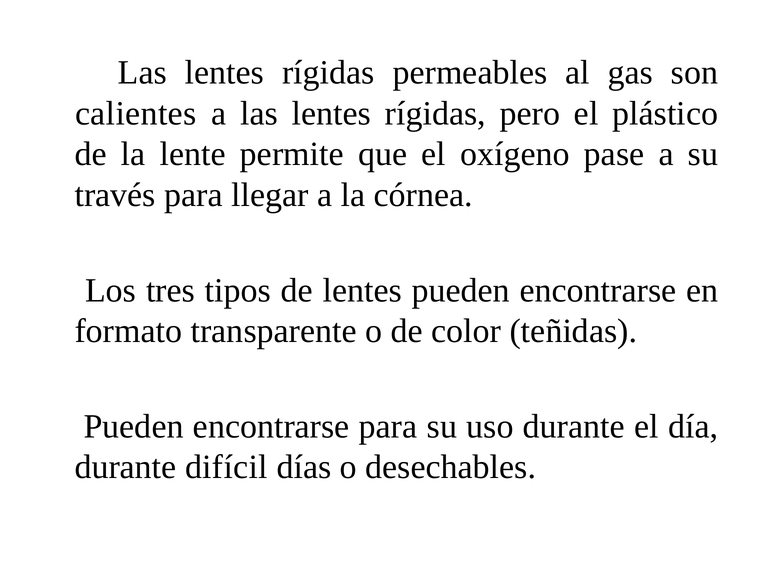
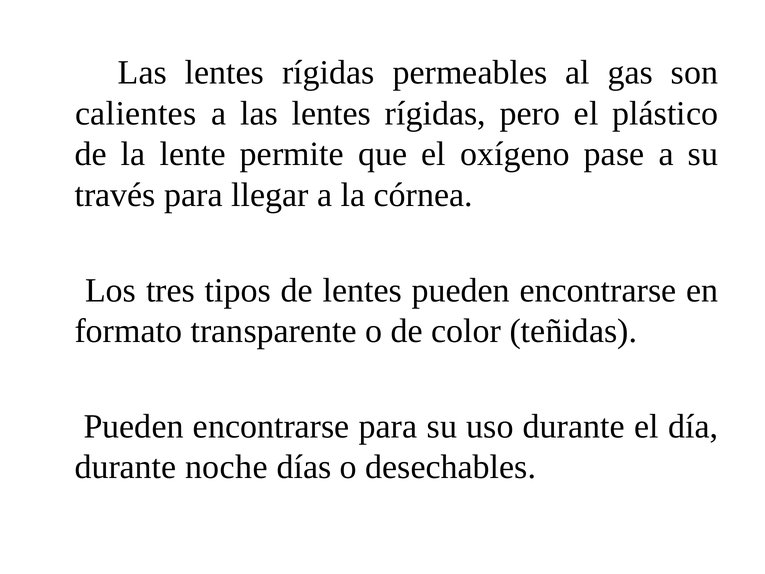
difícil: difícil -> noche (226, 467)
